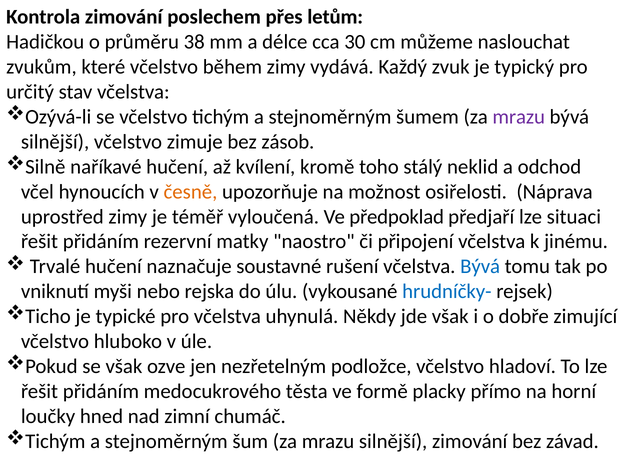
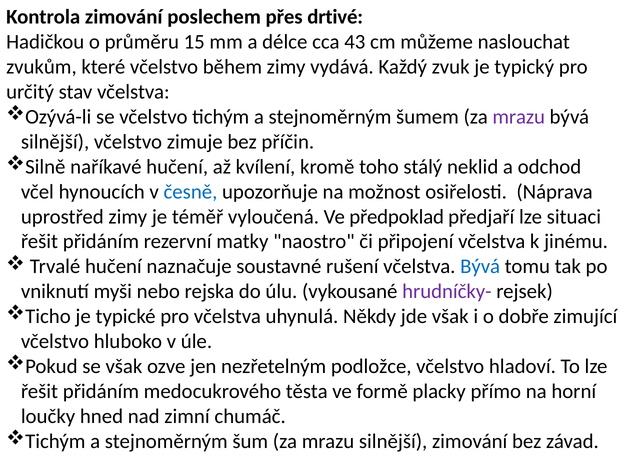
letům: letům -> drtivé (335, 17)
38: 38 -> 15 (194, 42)
30: 30 -> 43 (355, 42)
zásob: zásob -> příčin (288, 142)
česně colour: orange -> blue (190, 192)
hrudníčky- colour: blue -> purple (447, 292)
